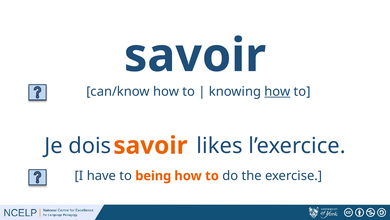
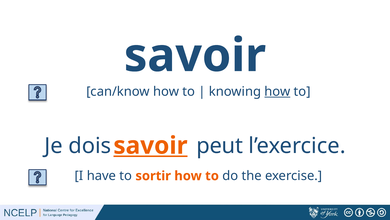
likes: likes -> peut (220, 145)
savoir underline: none -> present (150, 145)
being: being -> sortir (153, 175)
